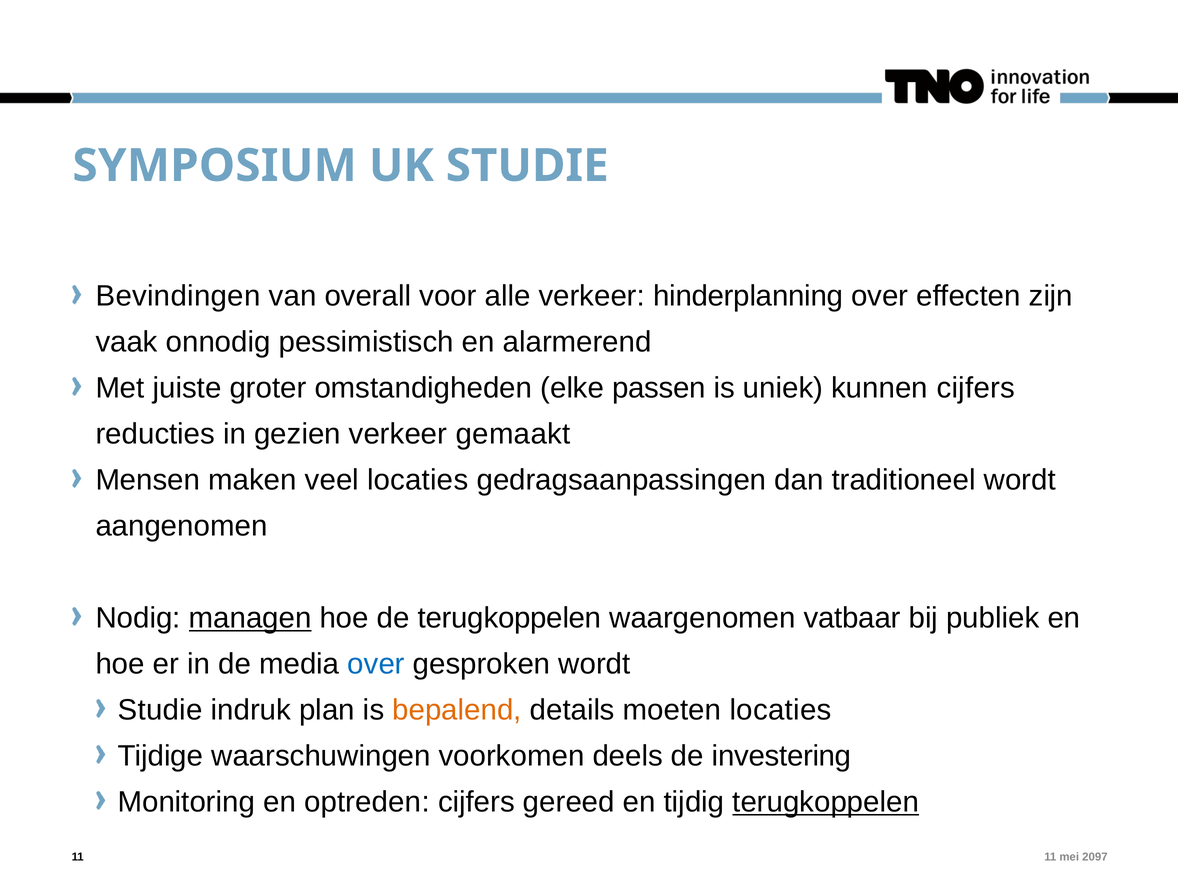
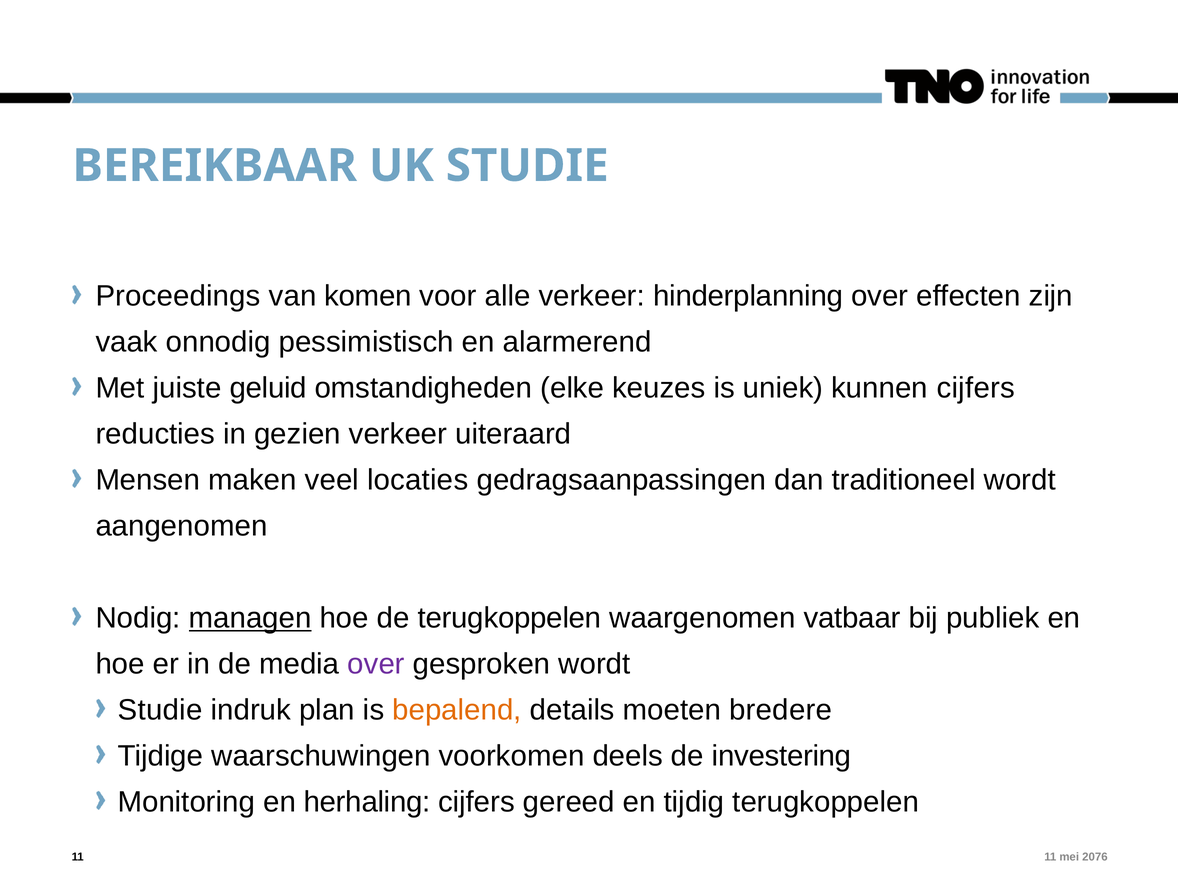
SYMPOSIUM: SYMPOSIUM -> BEREIKBAAR (215, 166)
Bevindingen: Bevindingen -> Proceedings (178, 296)
overall: overall -> komen (368, 296)
groter: groter -> geluid (268, 388)
passen: passen -> keuzes (659, 388)
gemaakt: gemaakt -> uiteraard (513, 434)
over colour: blue -> purple (376, 664)
moeten locaties: locaties -> bredere (781, 710)
optreden: optreden -> herhaling (367, 802)
terugkoppelen underline: present -> none (826, 802)
2097: 2097 -> 2076 (1095, 857)
